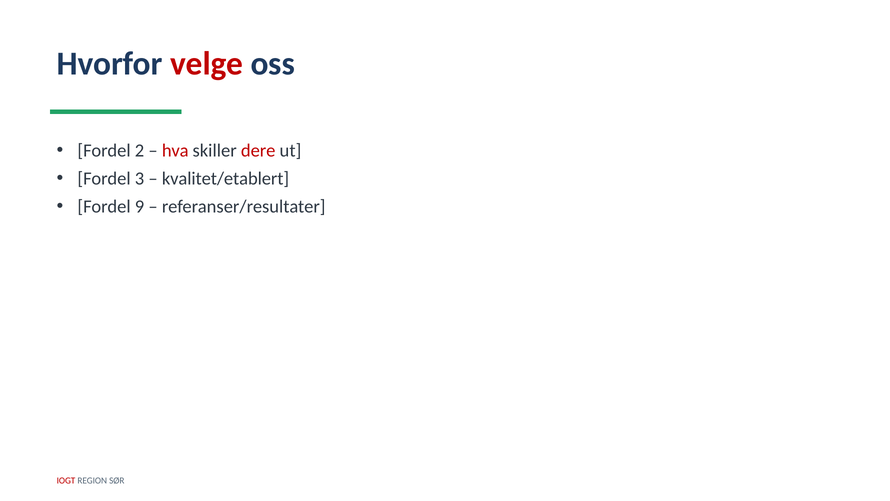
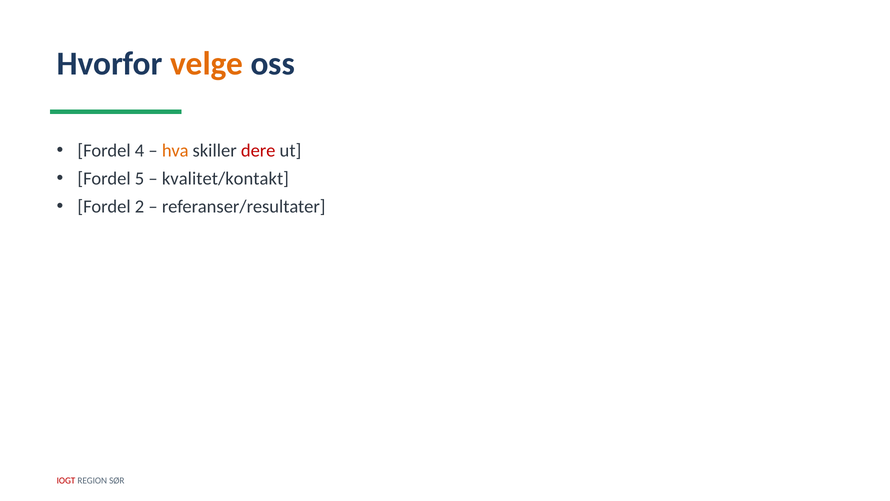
velge colour: red -> orange (207, 64)
2: 2 -> 4 (140, 151)
hva colour: red -> orange (175, 151)
3: 3 -> 5 (140, 179)
kvalitet/etablert: kvalitet/etablert -> kvalitet/kontakt (225, 179)
9: 9 -> 2 (140, 206)
